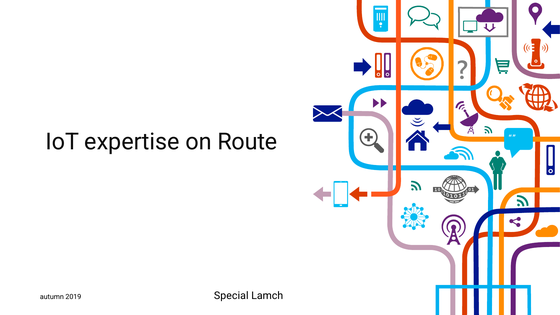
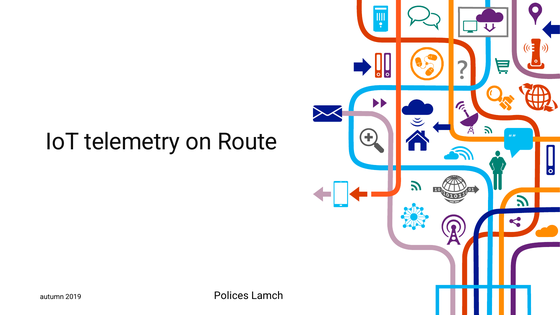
expertise: expertise -> telemetry (132, 142)
Special: Special -> Polices (231, 296)
